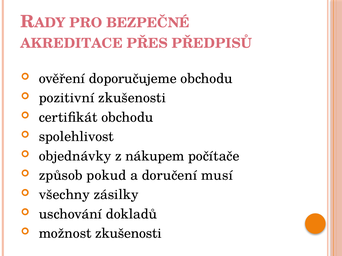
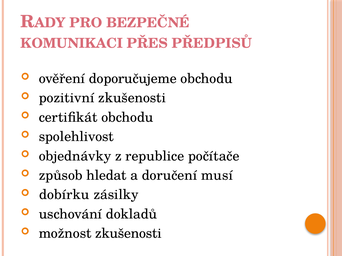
AKREDITACE: AKREDITACE -> KOMUNIKACI (72, 43)
nákupem: nákupem -> republice (155, 156)
pokud: pokud -> hledat (107, 176)
všechny: všechny -> dobírku (64, 195)
